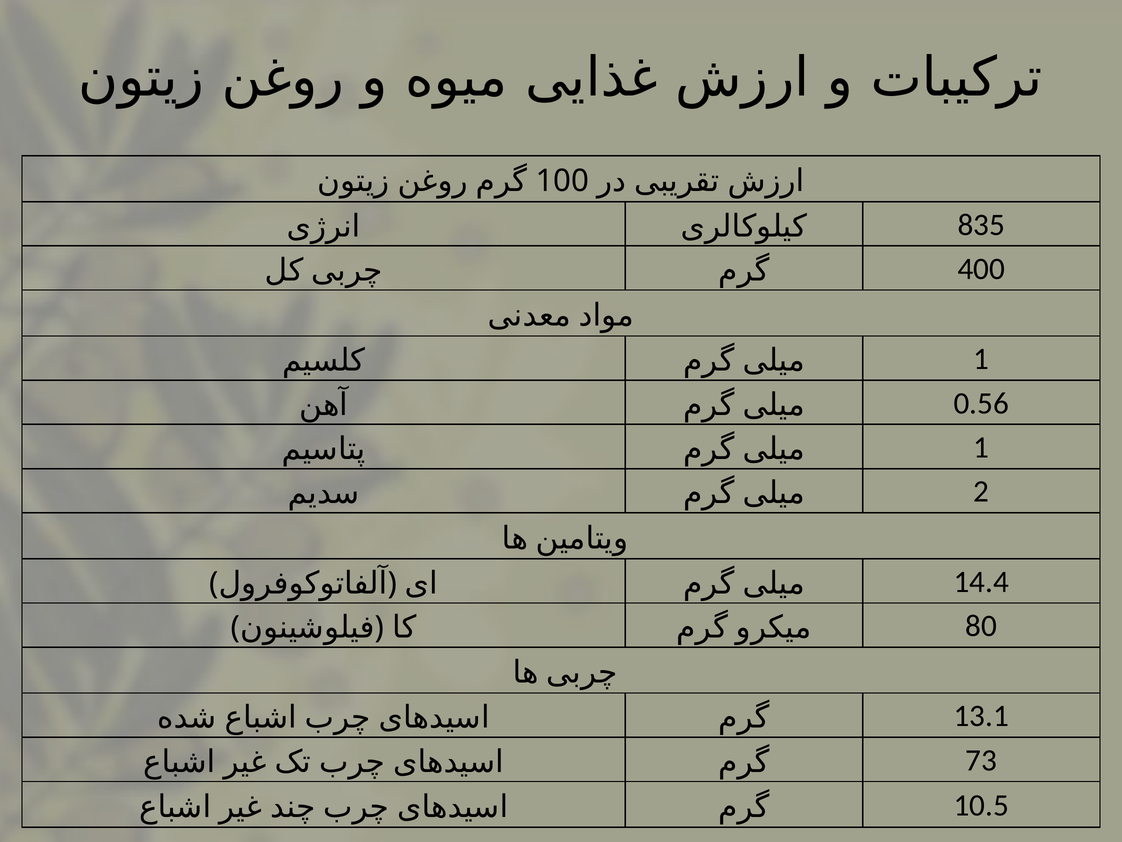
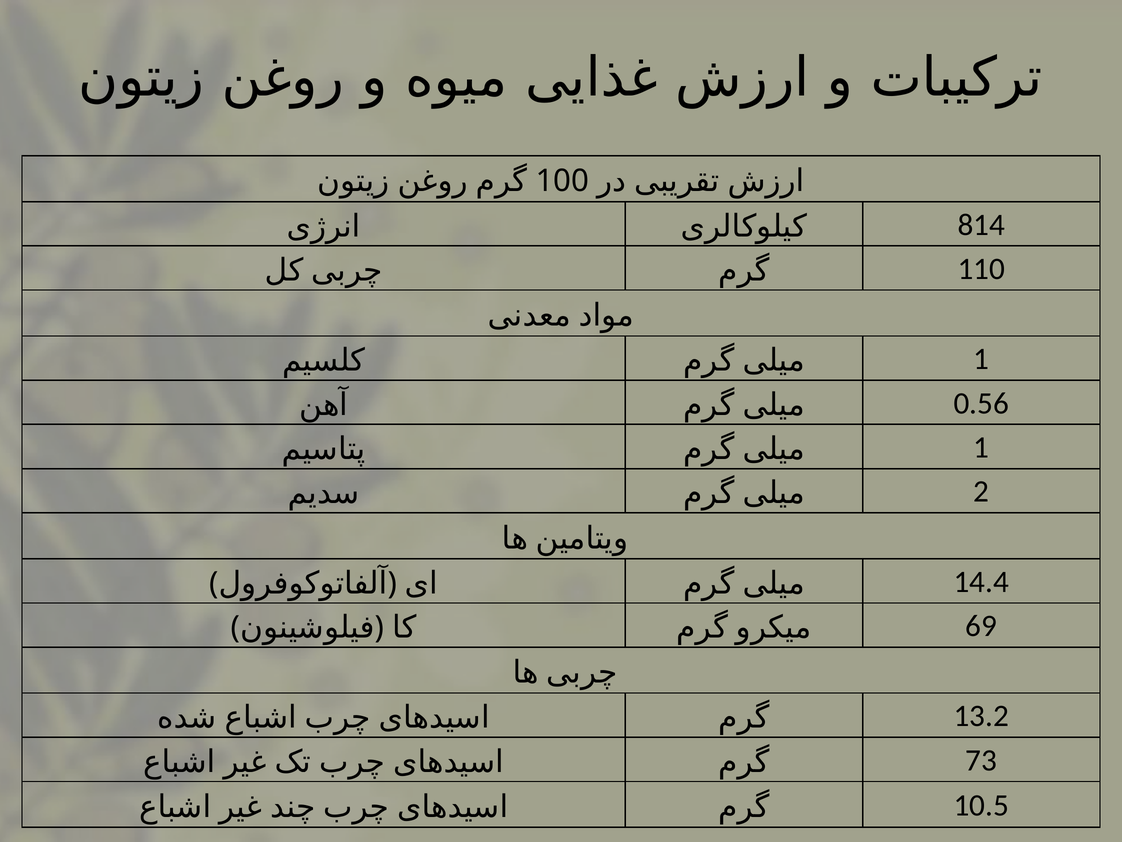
835: 835 -> 814 (981, 225)
400: 400 -> 110 (981, 269)
80: 80 -> 69 (981, 626)
13.1: 13.1 -> 13.2 (981, 716)
